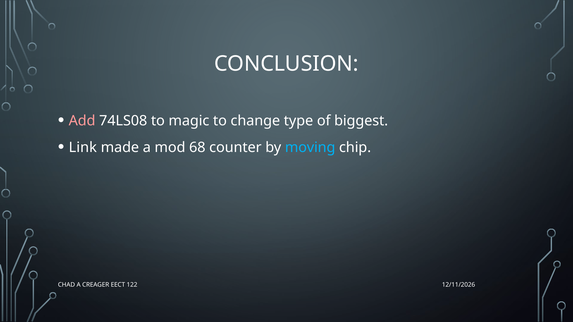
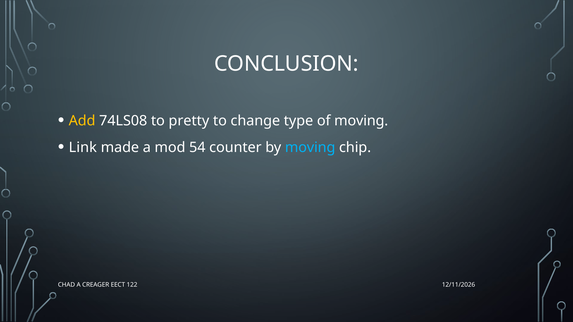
Add colour: pink -> yellow (82, 121)
magic: magic -> pretty (189, 121)
of biggest: biggest -> moving (361, 121)
68: 68 -> 54 (197, 148)
